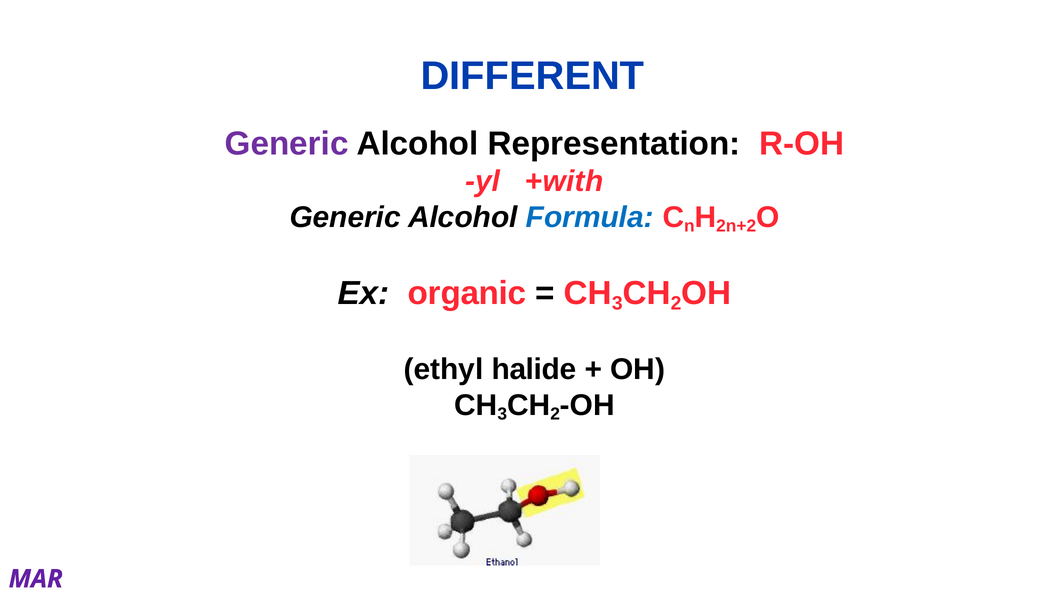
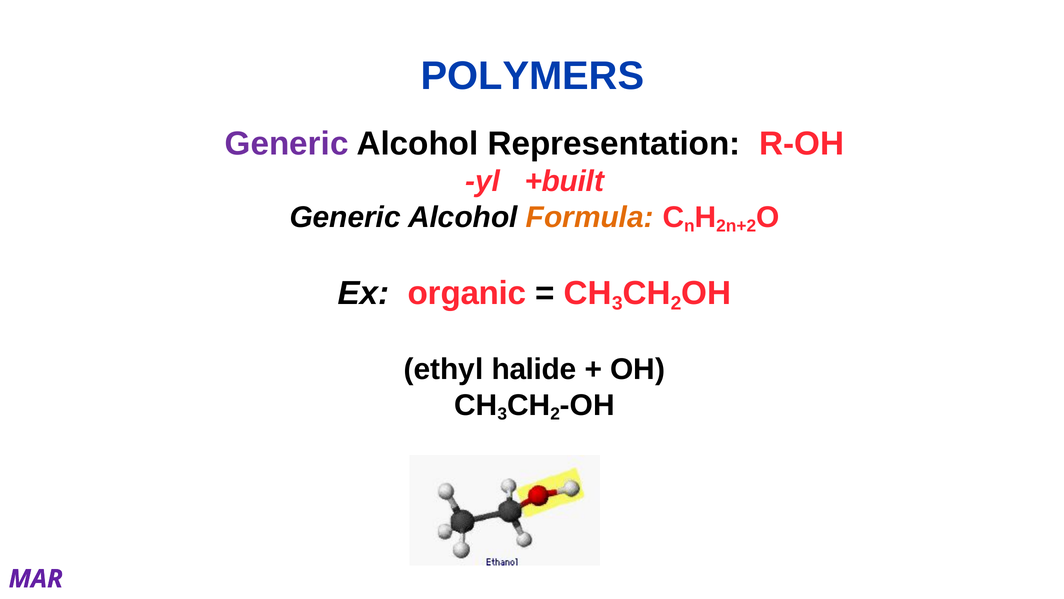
DIFFERENT: DIFFERENT -> POLYMERS (532, 76)
+with: +with -> +built (564, 181)
Formula colour: blue -> orange (590, 217)
